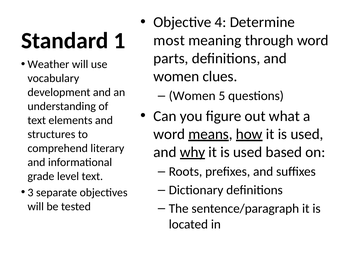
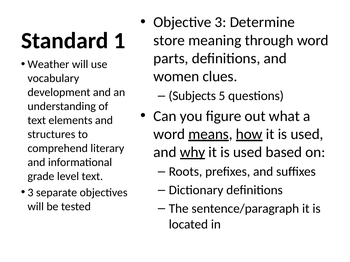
Objective 4: 4 -> 3 (221, 22)
most: most -> store (169, 40)
Women: Women -> Subjects (192, 96)
